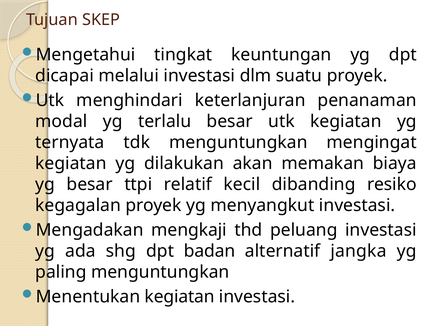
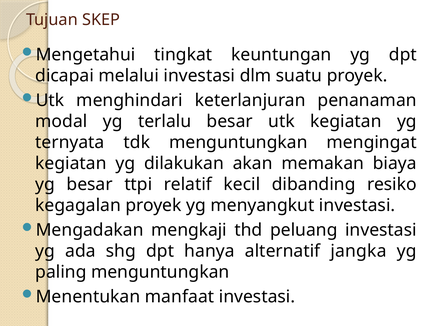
badan: badan -> hanya (210, 251)
Menentukan kegiatan: kegiatan -> manfaat (180, 297)
